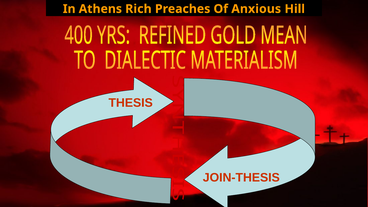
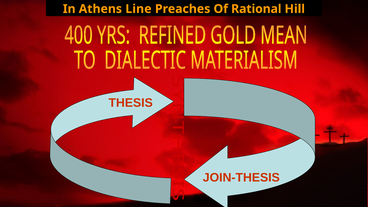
Rich: Rich -> Line (138, 9)
Anxious: Anxious -> Rational (256, 9)
